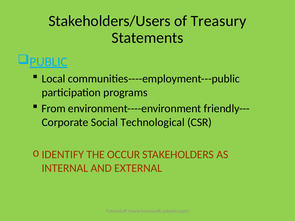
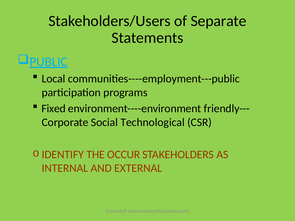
Treasury: Treasury -> Separate (219, 21)
From: From -> Fixed (54, 109)
